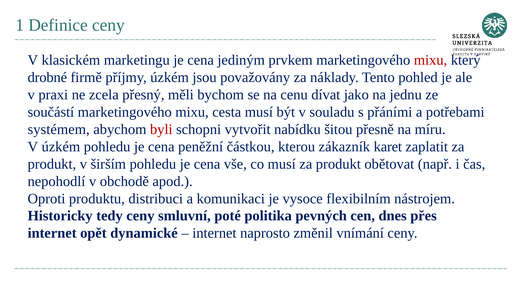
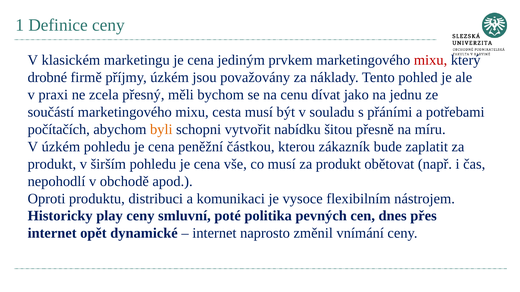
systémem: systémem -> počítačích (59, 130)
byli colour: red -> orange (161, 130)
karet: karet -> bude (388, 147)
tedy: tedy -> play (110, 216)
